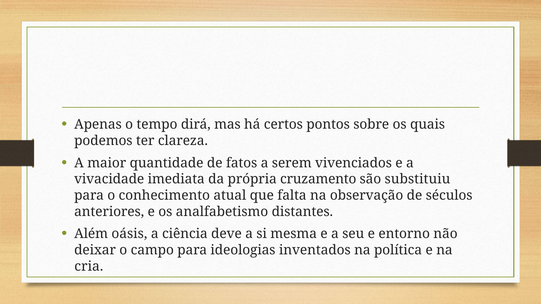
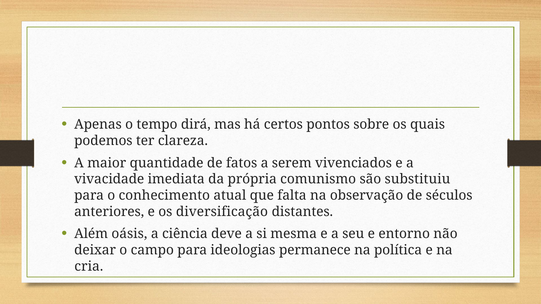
cruzamento: cruzamento -> comunismo (318, 179)
analfabetismo: analfabetismo -> diversificação (222, 212)
inventados: inventados -> permanece (315, 250)
